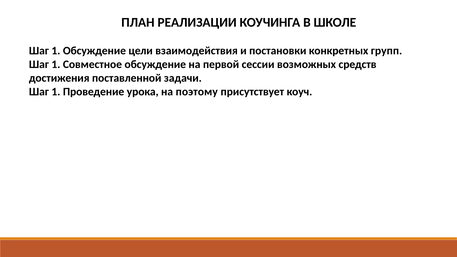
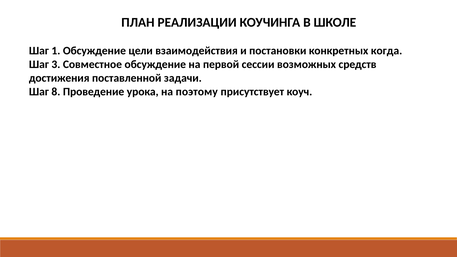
групп: групп -> когда (387, 51)
1: 1 -> 3 (56, 64)
1: 1 -> 8 (56, 92)
